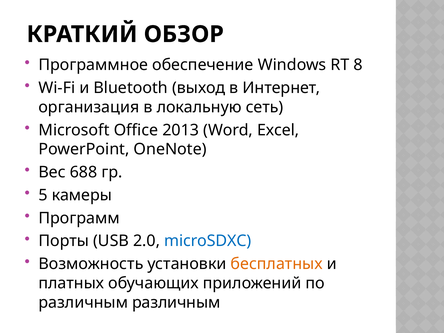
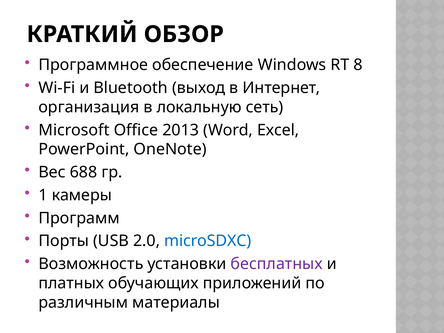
5: 5 -> 1 (43, 195)
бесплатных colour: orange -> purple (277, 264)
различным различным: различным -> материалы (176, 302)
